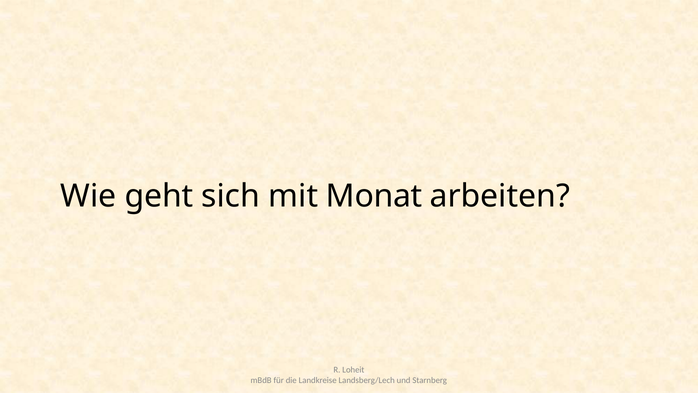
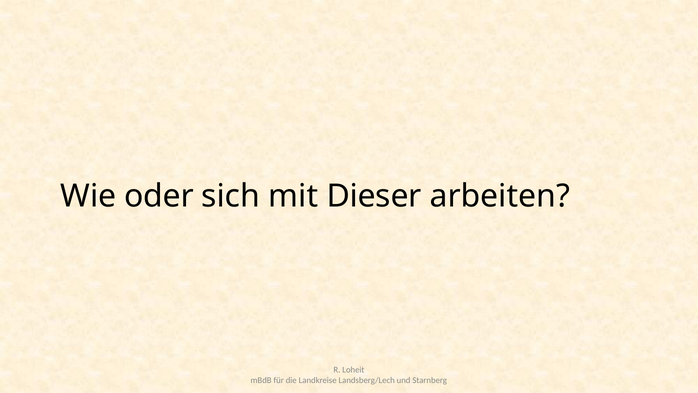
geht: geht -> oder (159, 196)
Monat: Monat -> Dieser (374, 196)
